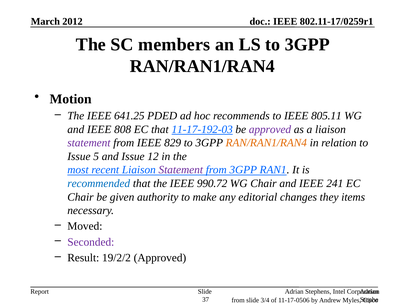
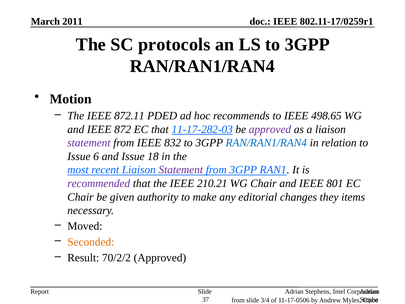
2012: 2012 -> 2011 (72, 22)
members: members -> protocols (174, 44)
641.25: 641.25 -> 872.11 (129, 116)
805.11: 805.11 -> 498.65 (326, 116)
808: 808 -> 872 (123, 129)
11-17-192-03: 11-17-192-03 -> 11-17-282-03 (202, 129)
829: 829 -> 832 (173, 143)
RAN/RAN1/RAN4 colour: orange -> blue (266, 143)
5: 5 -> 6 (96, 156)
12: 12 -> 18 (153, 156)
recommended colour: blue -> purple (99, 183)
990.72: 990.72 -> 210.21 (212, 183)
241: 241 -> 801 (335, 183)
Seconded colour: purple -> orange (91, 242)
19/2/2: 19/2/2 -> 70/2/2 (116, 258)
